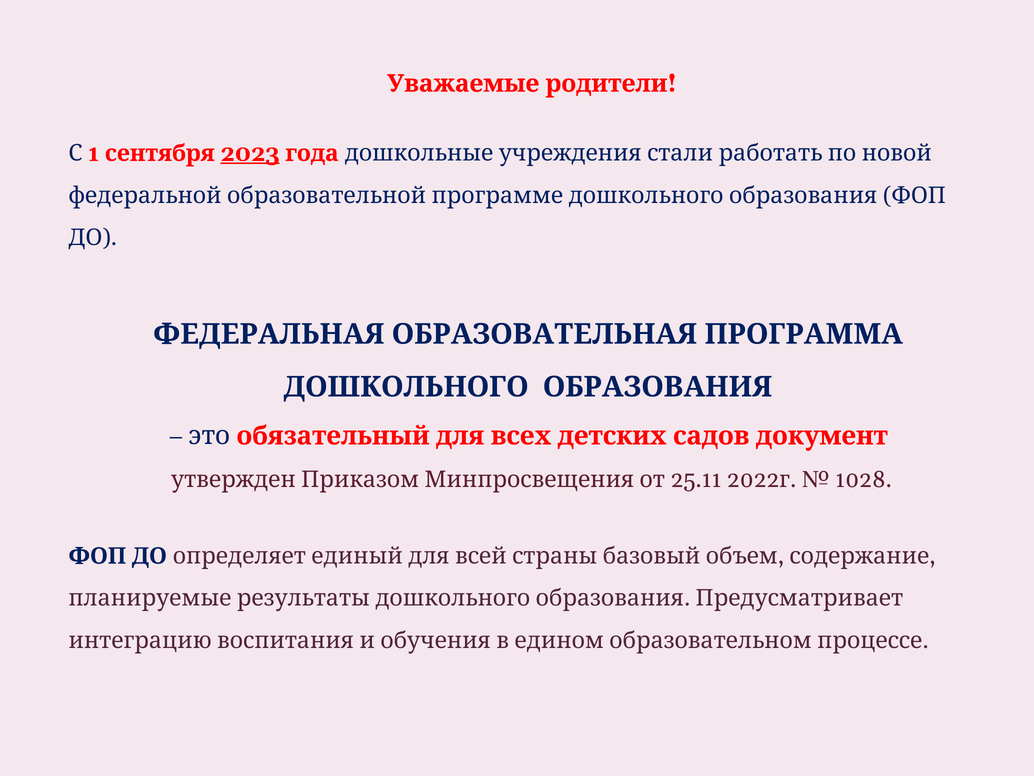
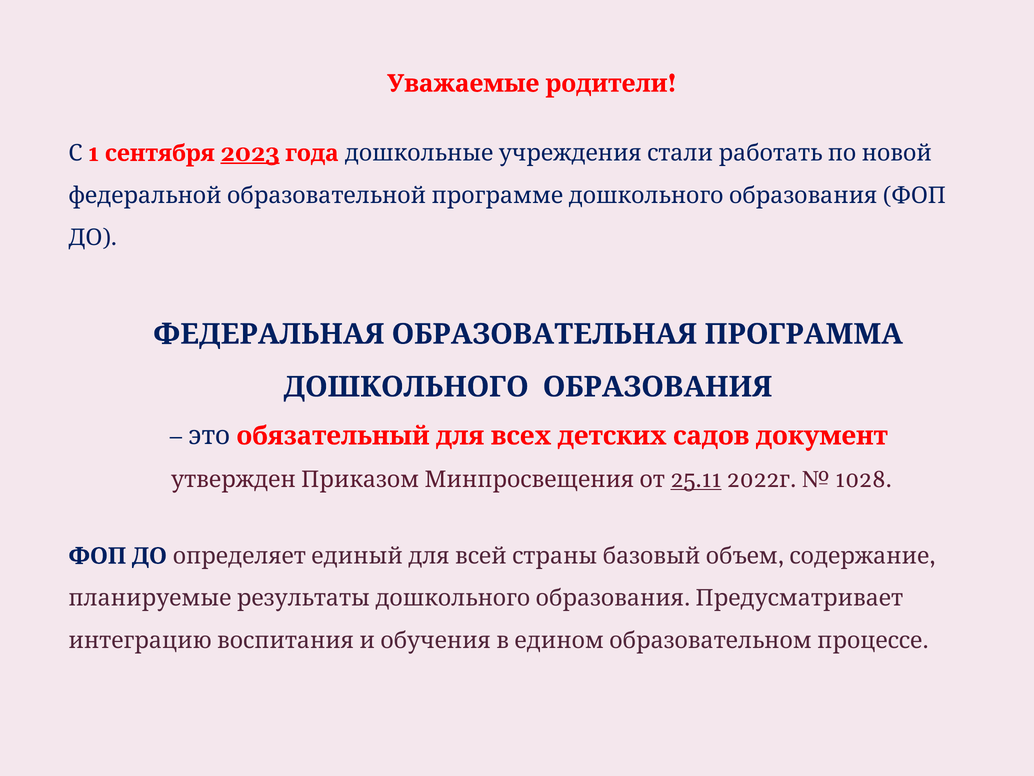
25.11 underline: none -> present (696, 479)
